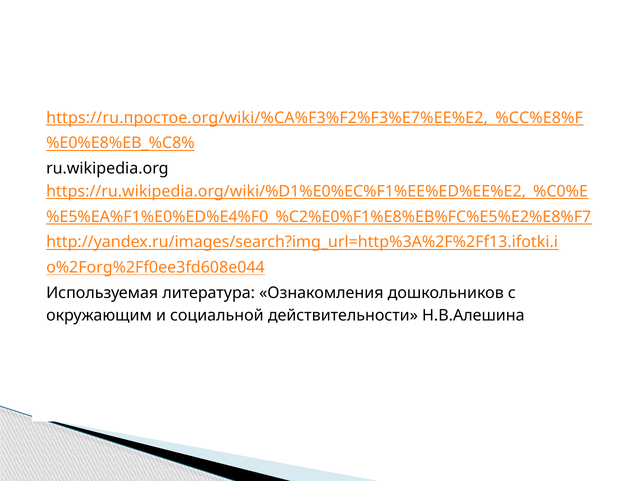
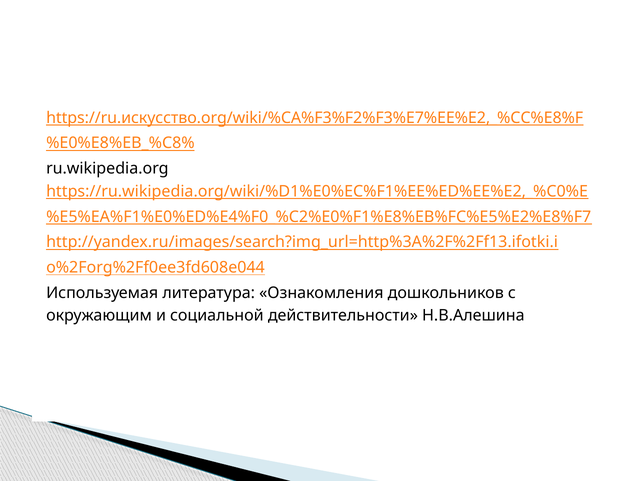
https://ru.простое.org/wiki/%CA%F3%F2%F3%E7%EE%E2,_%CC%E8%F: https://ru.простое.org/wiki/%CA%F3%F2%F3%E7%EE%E2,_%CC%E8%F -> https://ru.искусство.org/wiki/%CA%F3%F2%F3%E7%EE%E2,_%CC%E8%F (315, 118)
